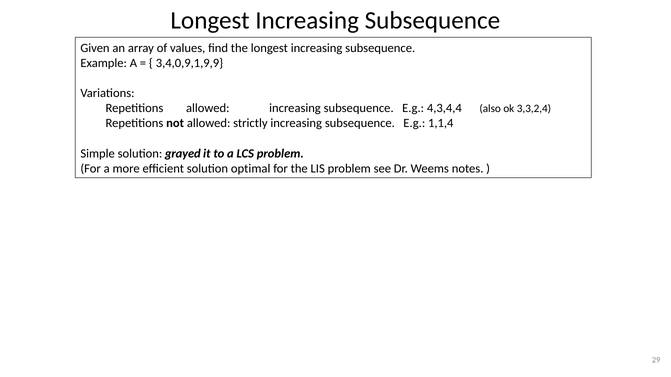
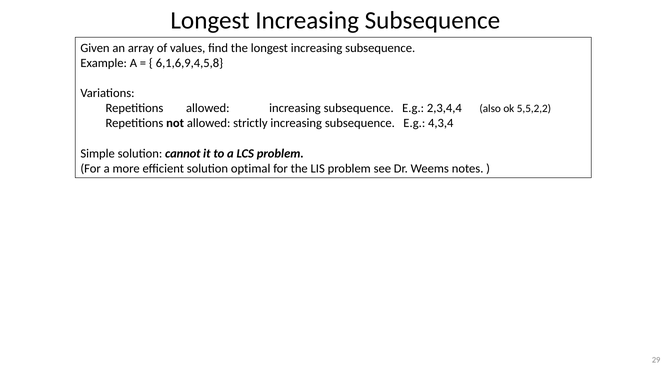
3,4,0,9,1,9,9: 3,4,0,9,1,9,9 -> 6,1,6,9,4,5,8 (189, 63)
4,3,4,4: 4,3,4,4 -> 2,3,4,4 (444, 108)
3,3,2,4: 3,3,2,4 -> 5,5,2,2 (534, 109)
1,1,4: 1,1,4 -> 4,3,4 (441, 123)
grayed: grayed -> cannot (183, 154)
